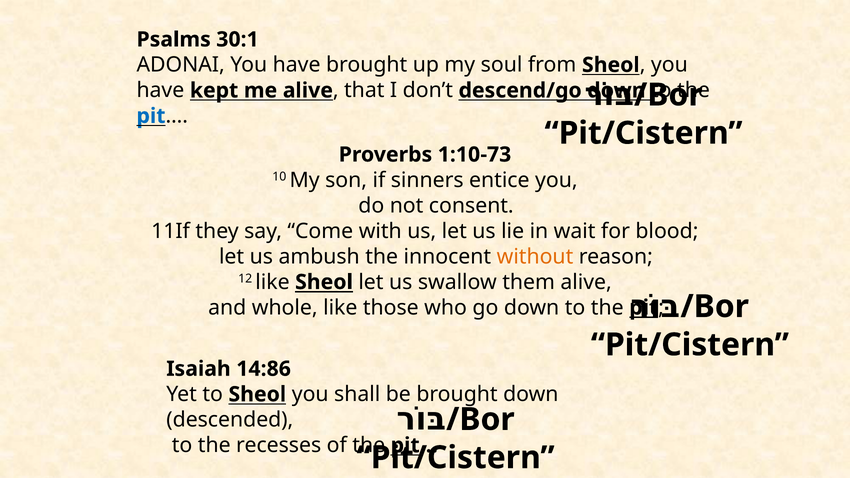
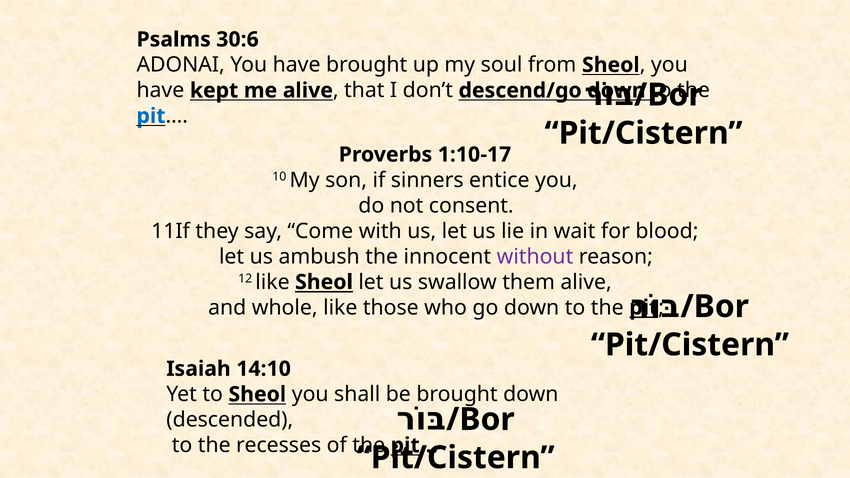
30:1: 30:1 -> 30:6 (238, 39)
1:10-73: 1:10-73 -> 1:10-17 (474, 155)
without colour: orange -> purple (535, 257)
14:86: 14:86 -> 14:10 (264, 369)
